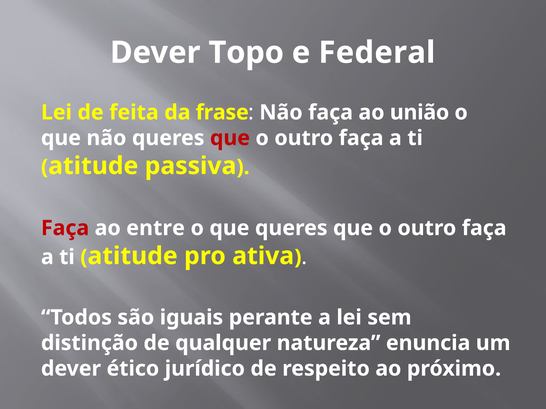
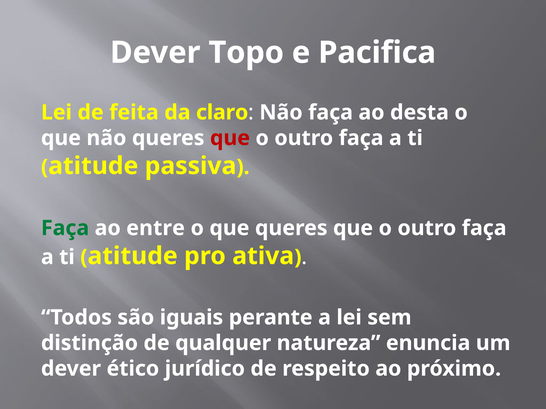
Federal: Federal -> Pacifica (377, 53)
união: união -> desta (419, 113)
frase: frase -> claro (222, 113)
Faça colour: red -> green (65, 228)
